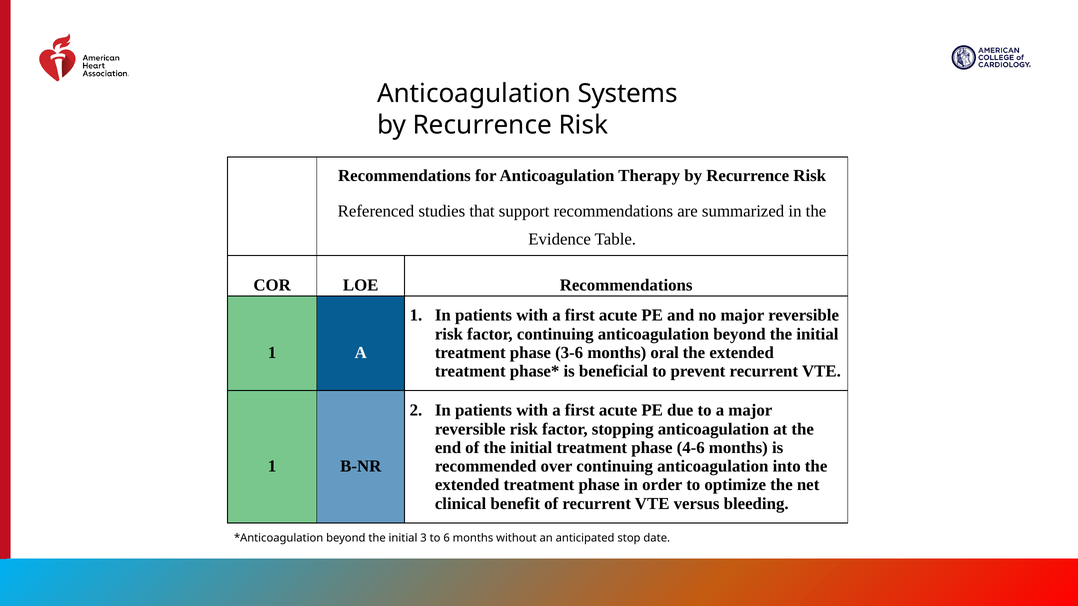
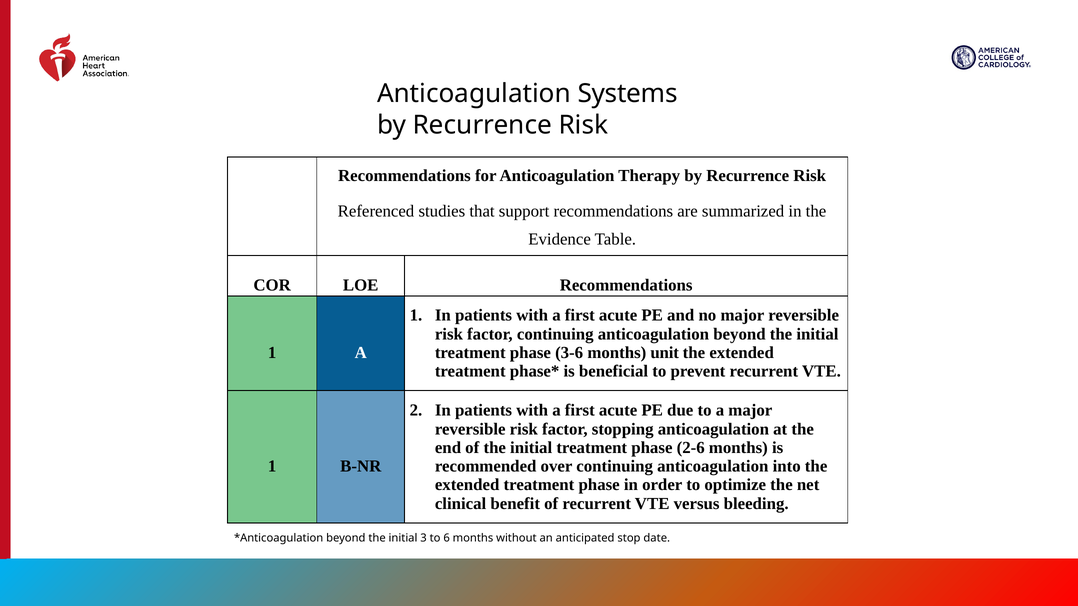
oral: oral -> unit (665, 353)
4-6: 4-6 -> 2-6 (691, 448)
